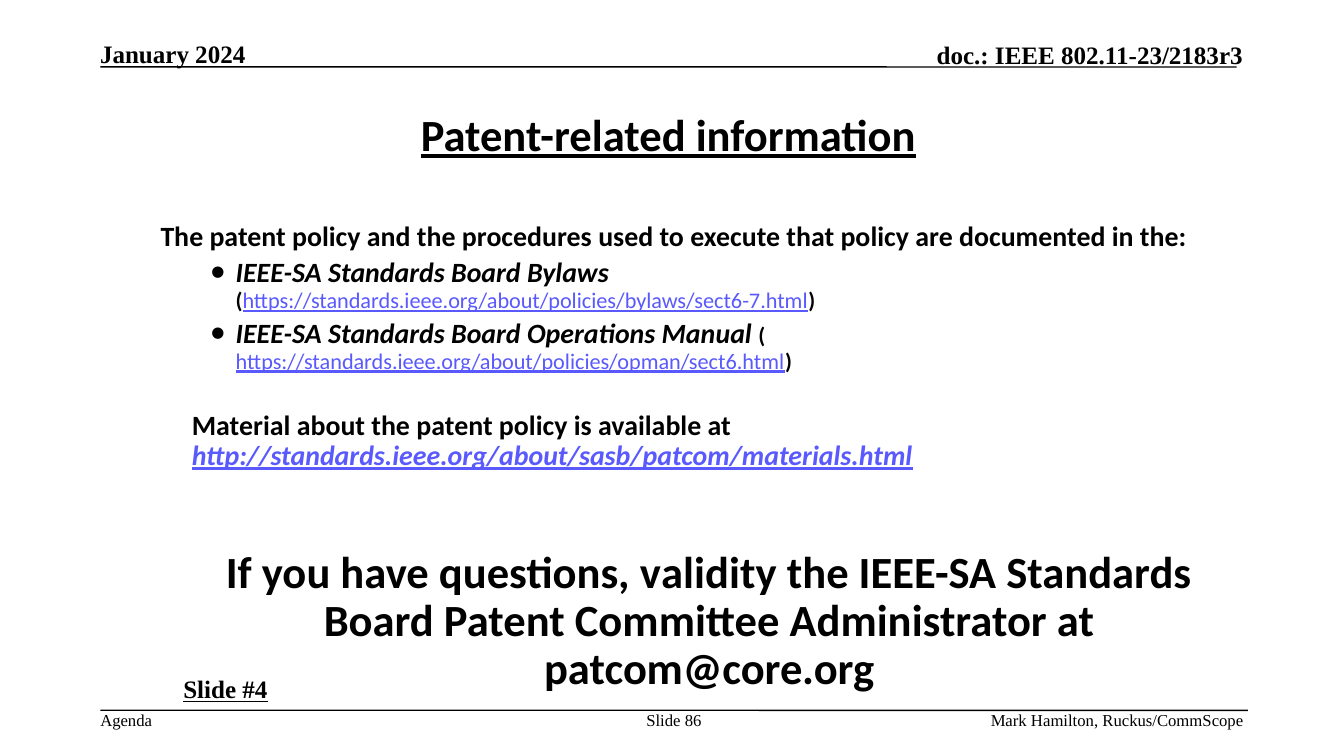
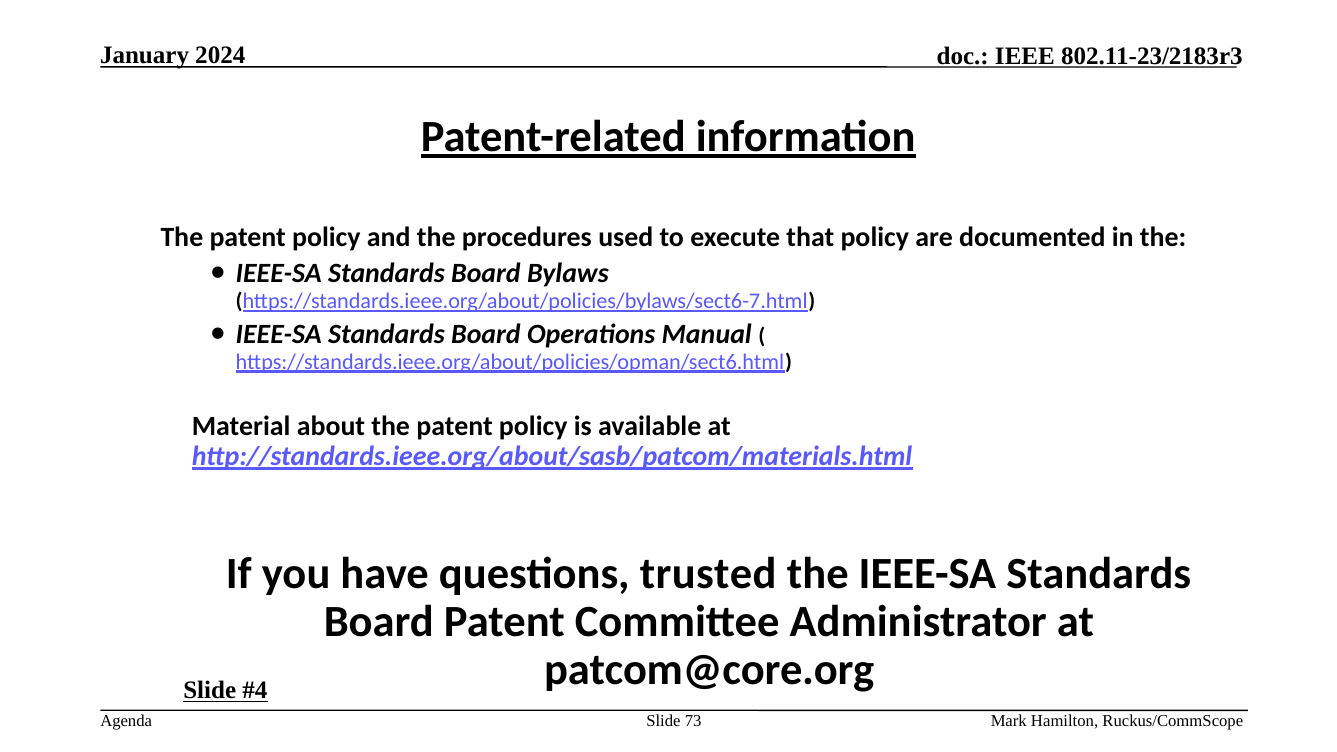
validity: validity -> trusted (708, 574)
86: 86 -> 73 (693, 721)
